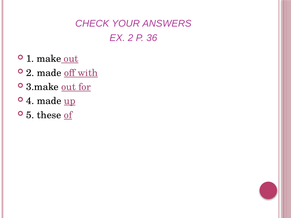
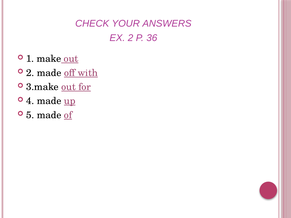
5 these: these -> made (49, 115)
